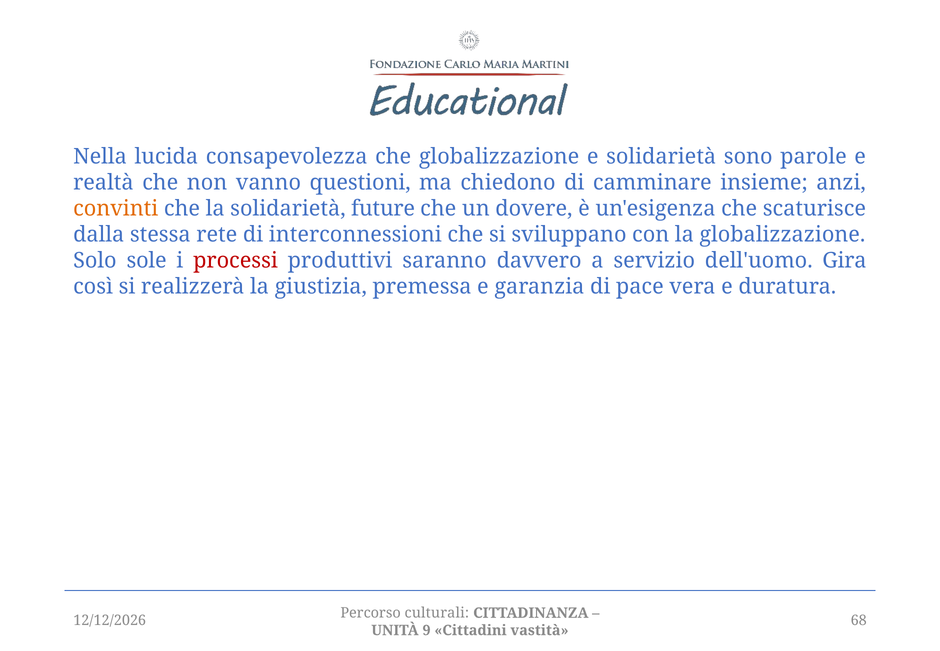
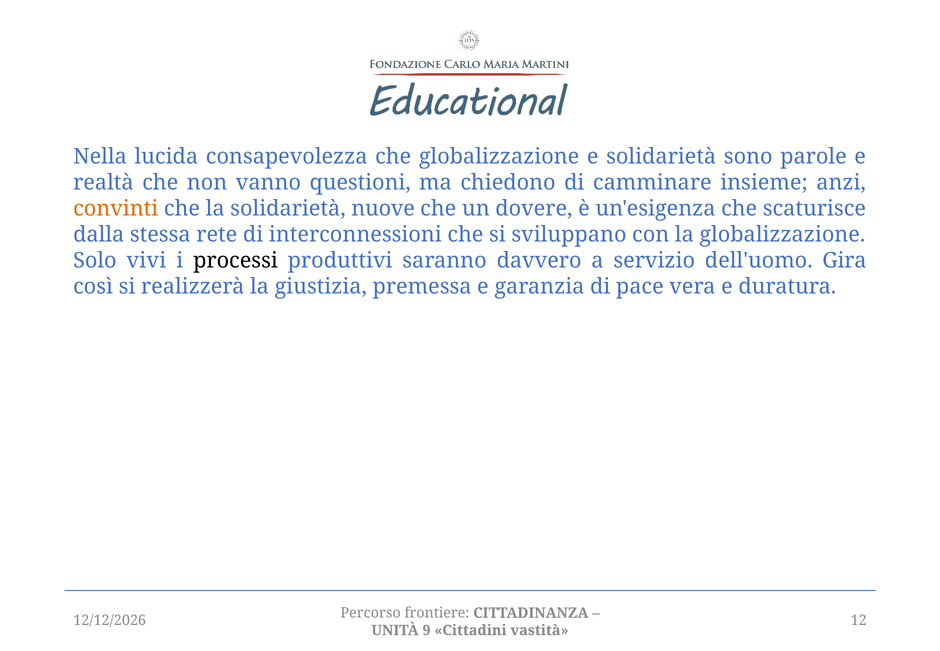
future: future -> nuove (383, 208)
sole: sole -> vivi (146, 260)
processi colour: red -> black (235, 260)
culturali: culturali -> frontiere (437, 613)
68: 68 -> 12 (859, 620)
